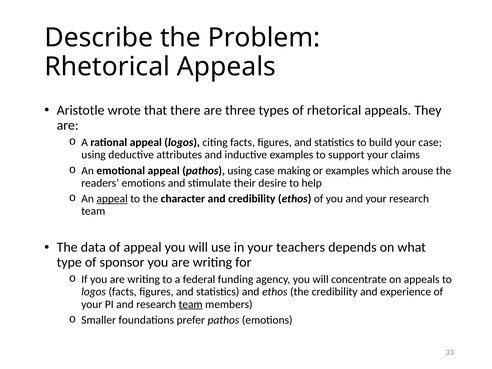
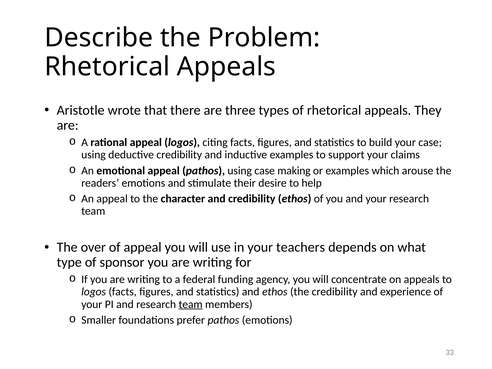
deductive attributes: attributes -> credibility (179, 155)
appeal underline: present -> none (112, 199)
data: data -> over (93, 247)
